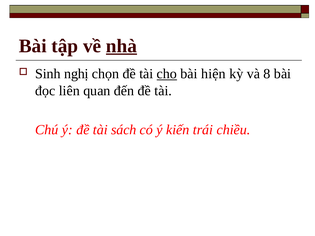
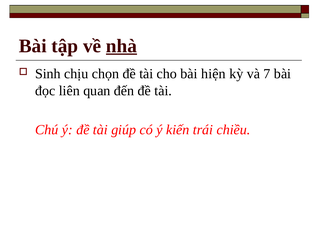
nghị: nghị -> chịu (76, 74)
cho underline: present -> none (167, 74)
8: 8 -> 7 (267, 74)
sách: sách -> giúp (124, 130)
